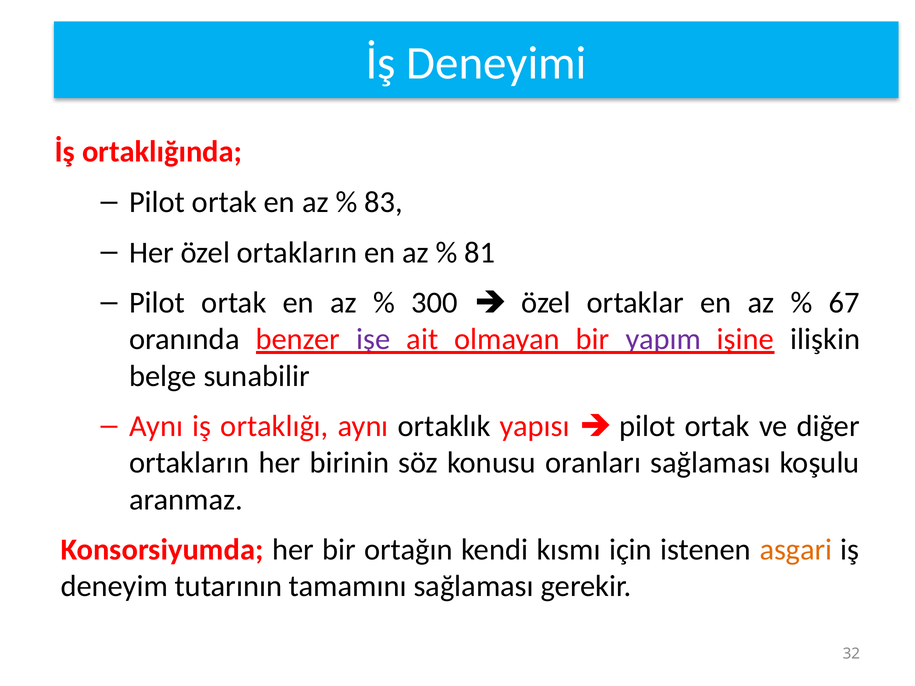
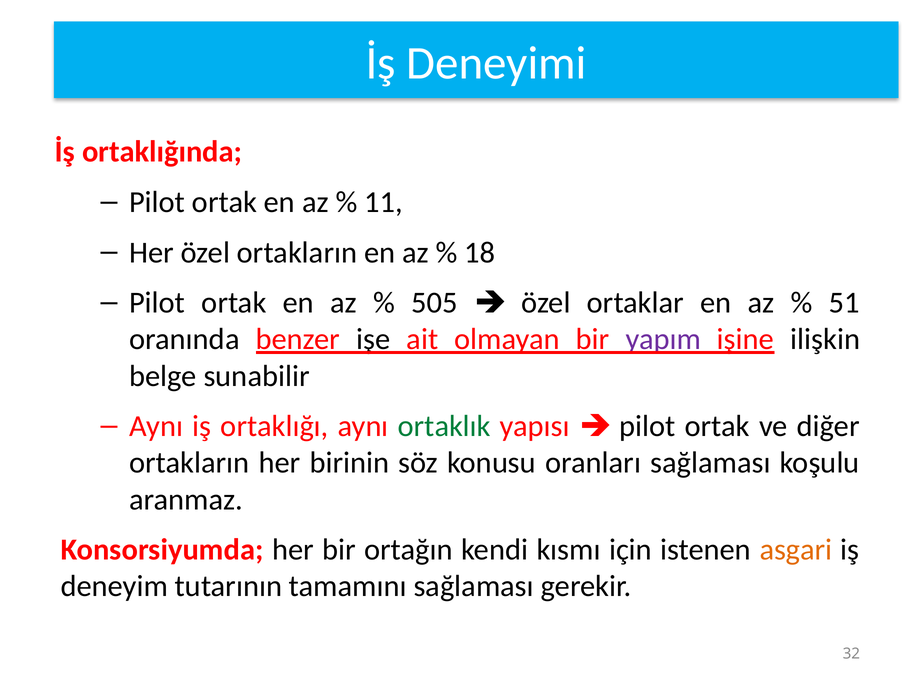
83: 83 -> 11 (383, 202)
81: 81 -> 18 (480, 253)
300: 300 -> 505 (435, 303)
67: 67 -> 51 (844, 303)
işe colour: purple -> black (373, 340)
ortaklık colour: black -> green (444, 426)
